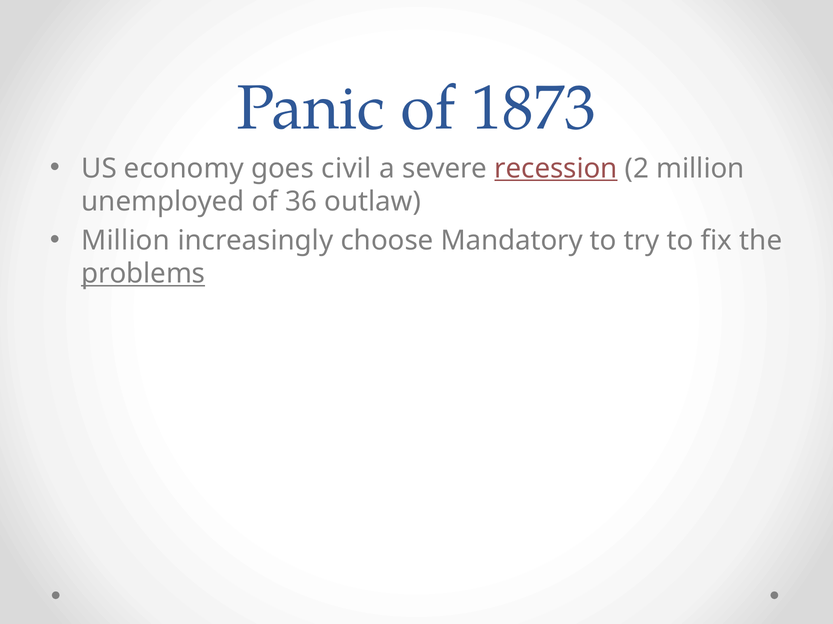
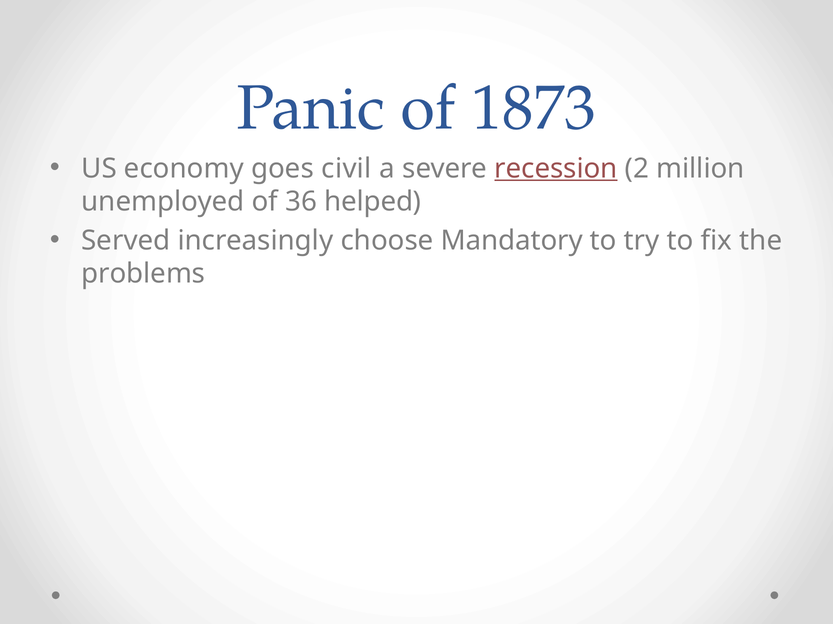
outlaw: outlaw -> helped (373, 202)
Million: Million -> Served (126, 241)
problems underline: present -> none (143, 274)
